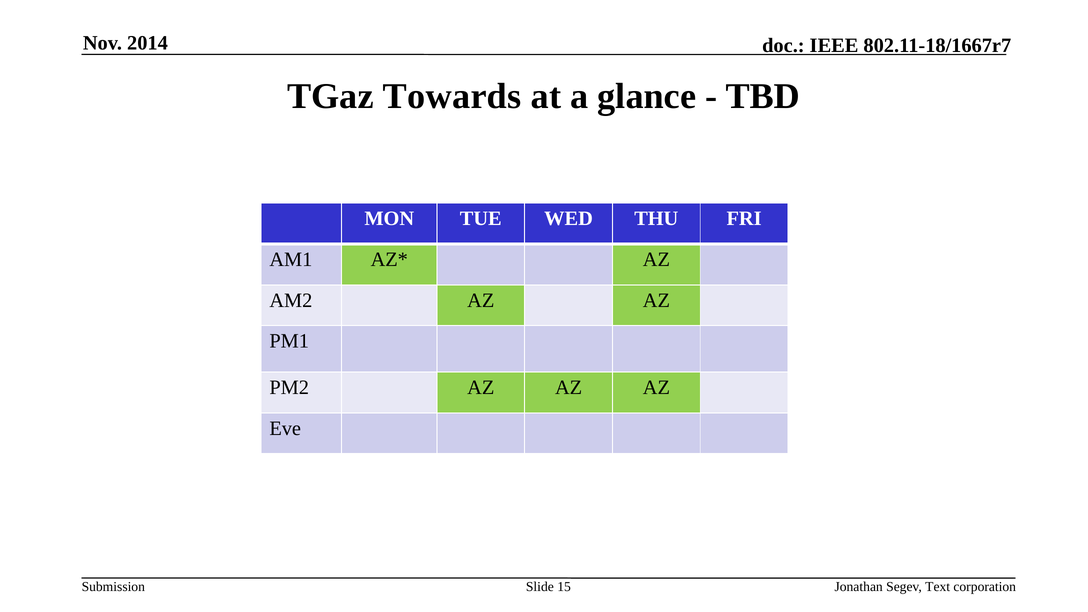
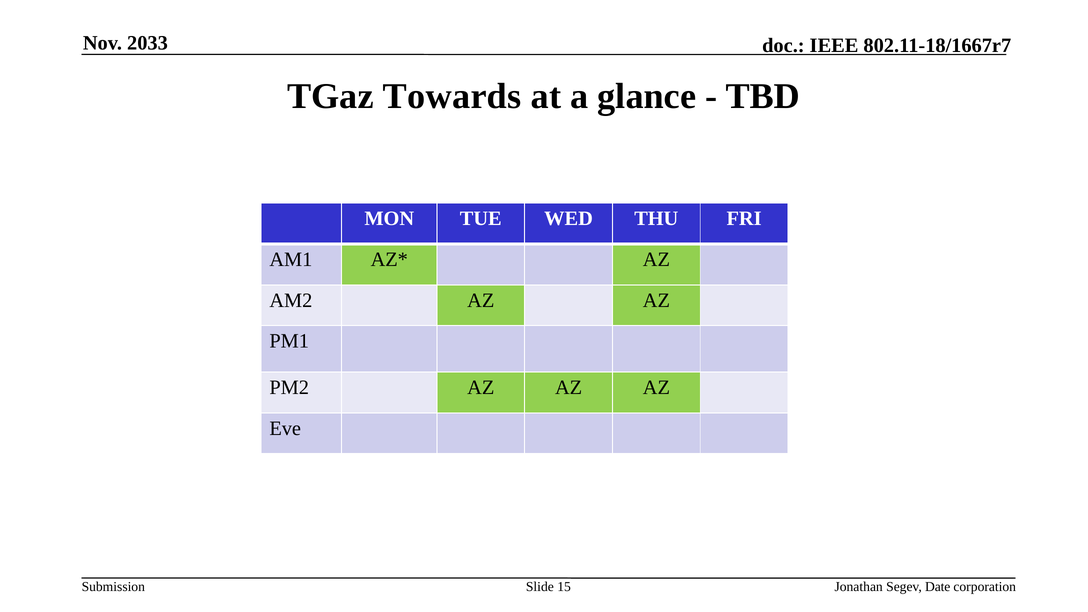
2014: 2014 -> 2033 (147, 43)
Text: Text -> Date (938, 587)
